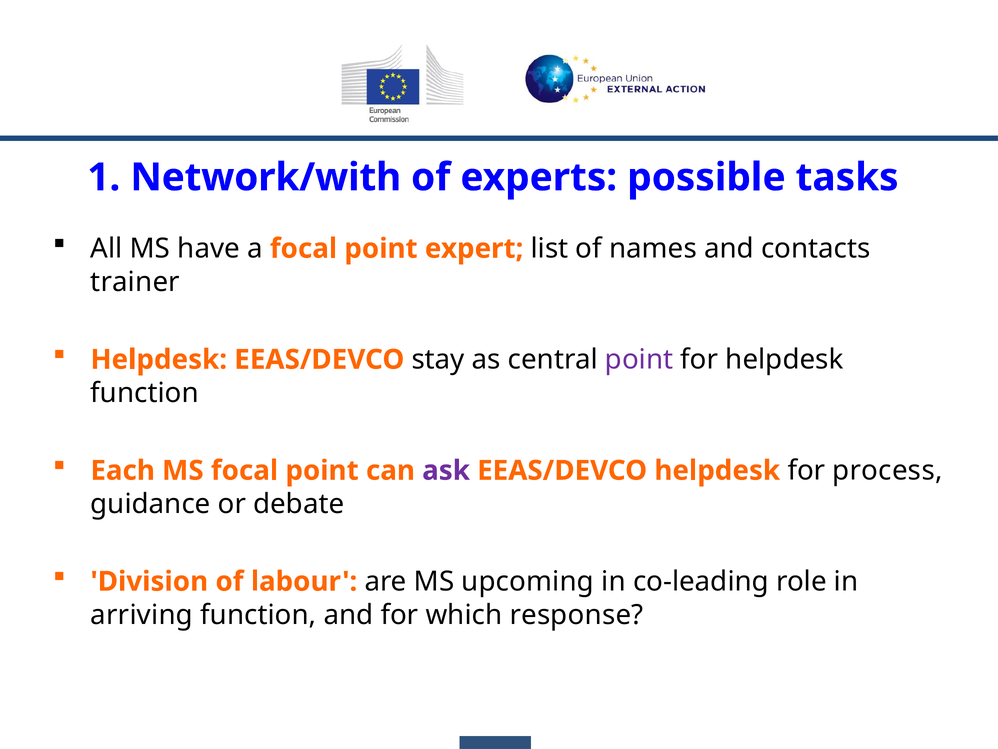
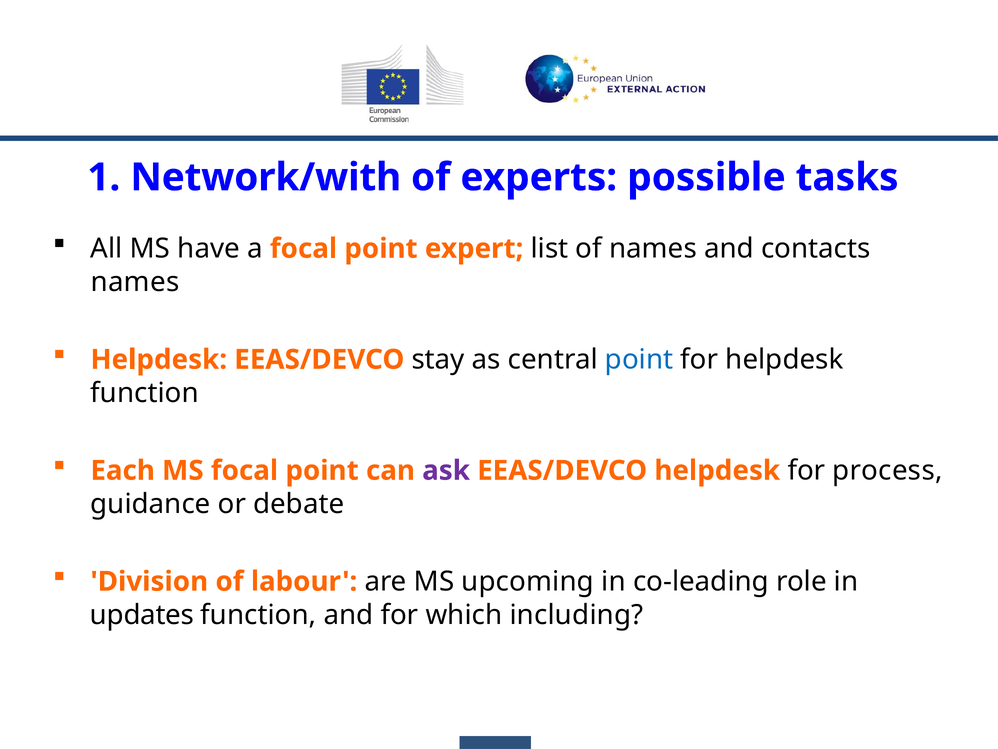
trainer: trainer -> names (135, 282)
point colour: purple -> blue (639, 359)
arriving: arriving -> updates (142, 614)
response: response -> including (576, 614)
